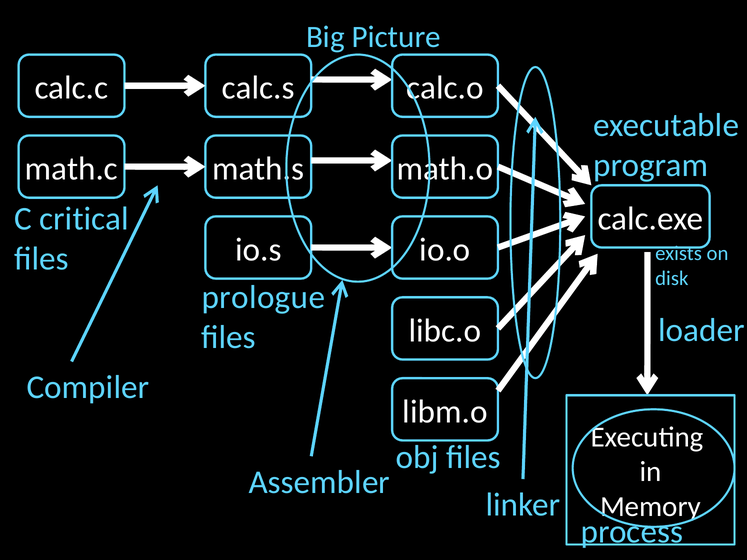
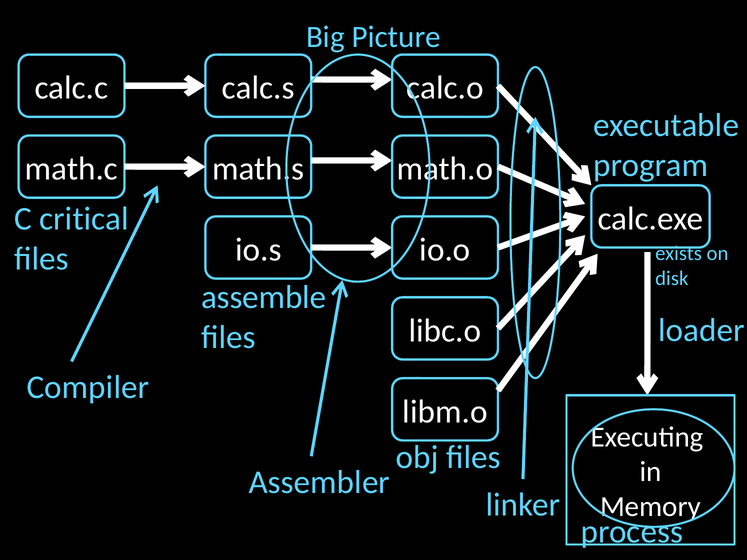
prologue: prologue -> assemble (264, 298)
